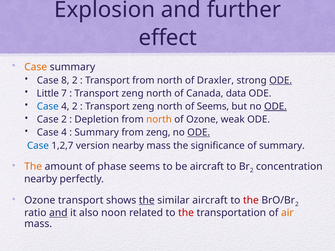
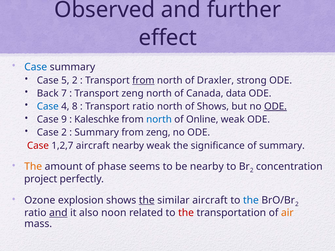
Explosion: Explosion -> Observed (105, 10)
Case colour: orange -> blue (36, 67)
8: 8 -> 5 (65, 80)
from underline: none -> present (143, 80)
ODE underline: present -> none (281, 80)
Little: Little -> Back (48, 93)
4 2: 2 -> 8 (75, 107)
zeng: zeng -> ratio (143, 107)
of Seems: Seems -> Shows (213, 107)
Case 2: 2 -> 9 (64, 120)
Depletion: Depletion -> Kaleschke (97, 120)
north colour: orange -> blue (159, 120)
of Ozone: Ozone -> Online (202, 120)
4: 4 -> 2 (64, 133)
ODE underline: present -> none (199, 133)
Case colour: blue -> red (38, 146)
1,2,7 version: version -> aircraft (93, 146)
nearby mass: mass -> weak (159, 146)
be aircraft: aircraft -> nearby (207, 167)
nearby: nearby -> project (41, 179)
Ozone transport: transport -> explosion (81, 200)
the colour: red -> blue (251, 200)
